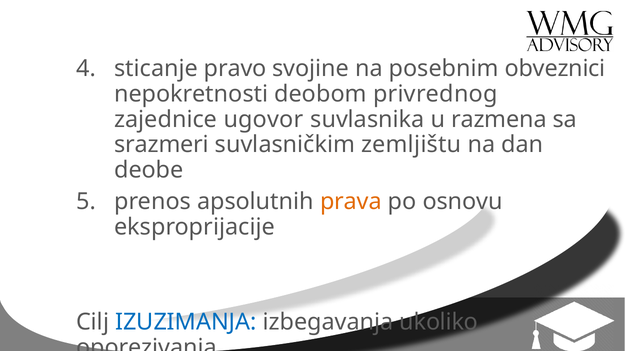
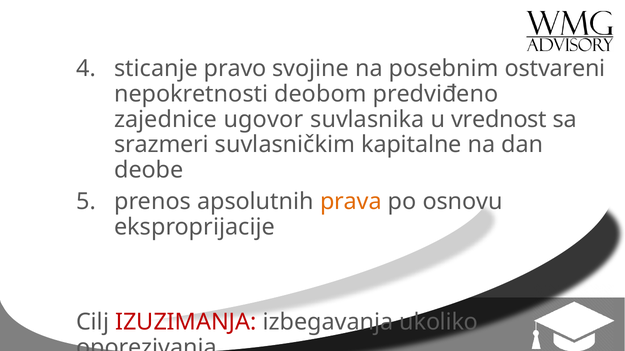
obveznici: obveznici -> ostvareni (555, 69)
privrednog: privrednog -> predviđeno (435, 94)
razmena: razmena -> vrednost (499, 120)
zemljištu: zemljištu -> kapitalne (411, 145)
IZUZIMANJA colour: blue -> red (186, 323)
